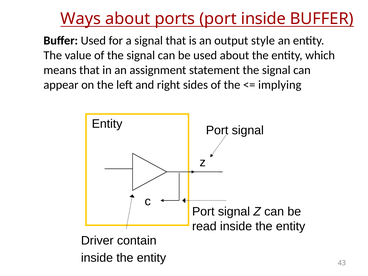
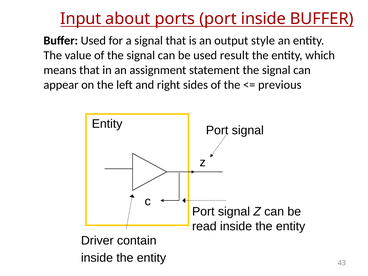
Ways: Ways -> Input (81, 19)
used about: about -> result (234, 55)
implying: implying -> previous (280, 85)
